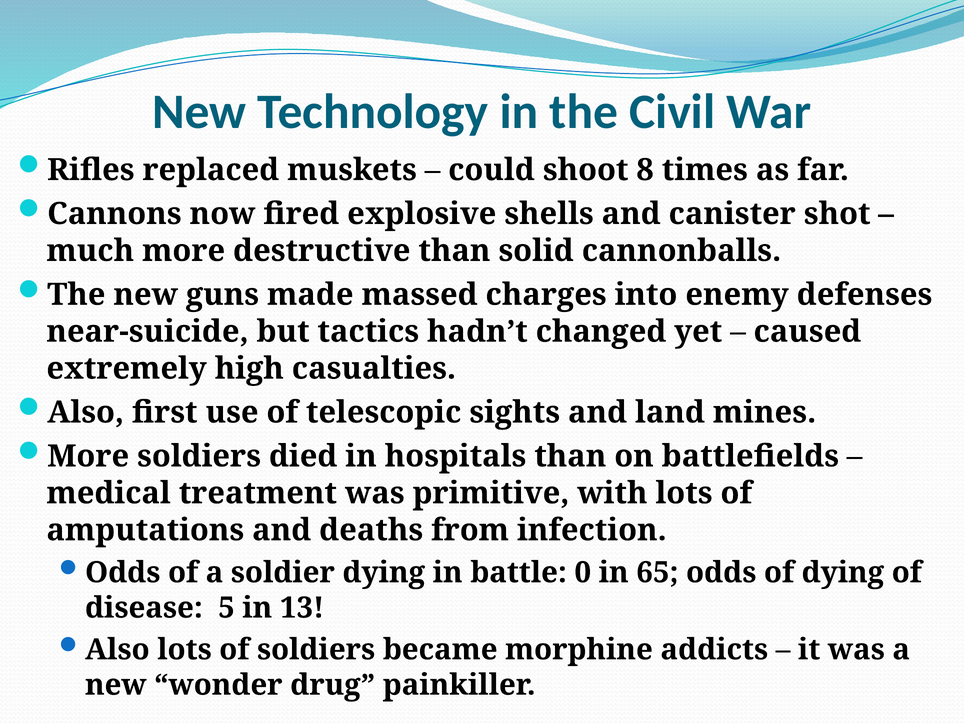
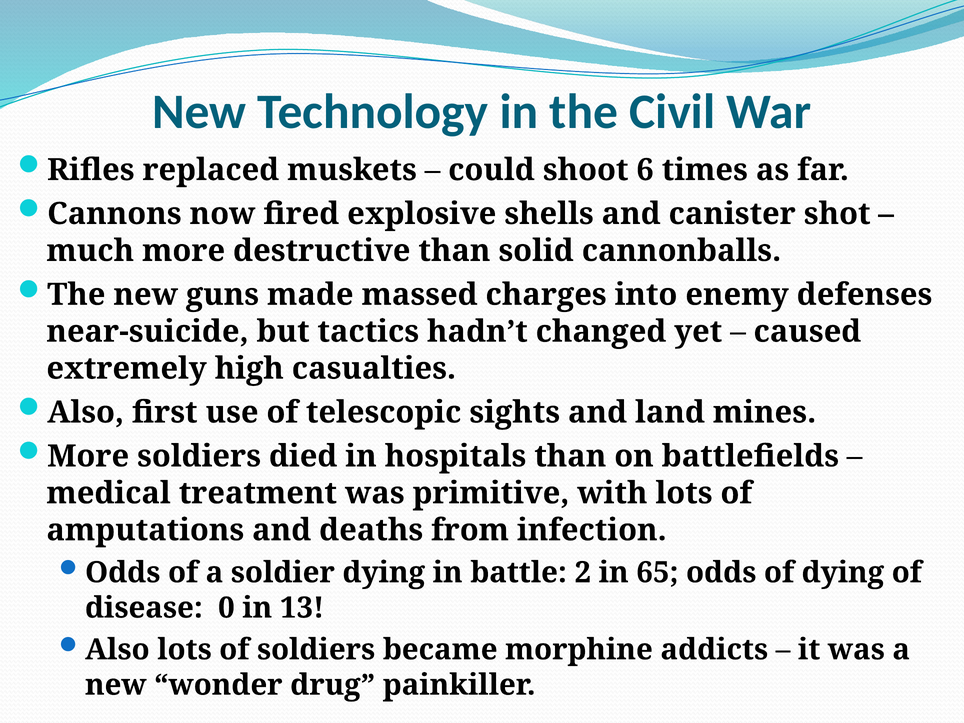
8: 8 -> 6 (645, 170)
0: 0 -> 2 (583, 573)
5: 5 -> 0 (226, 608)
